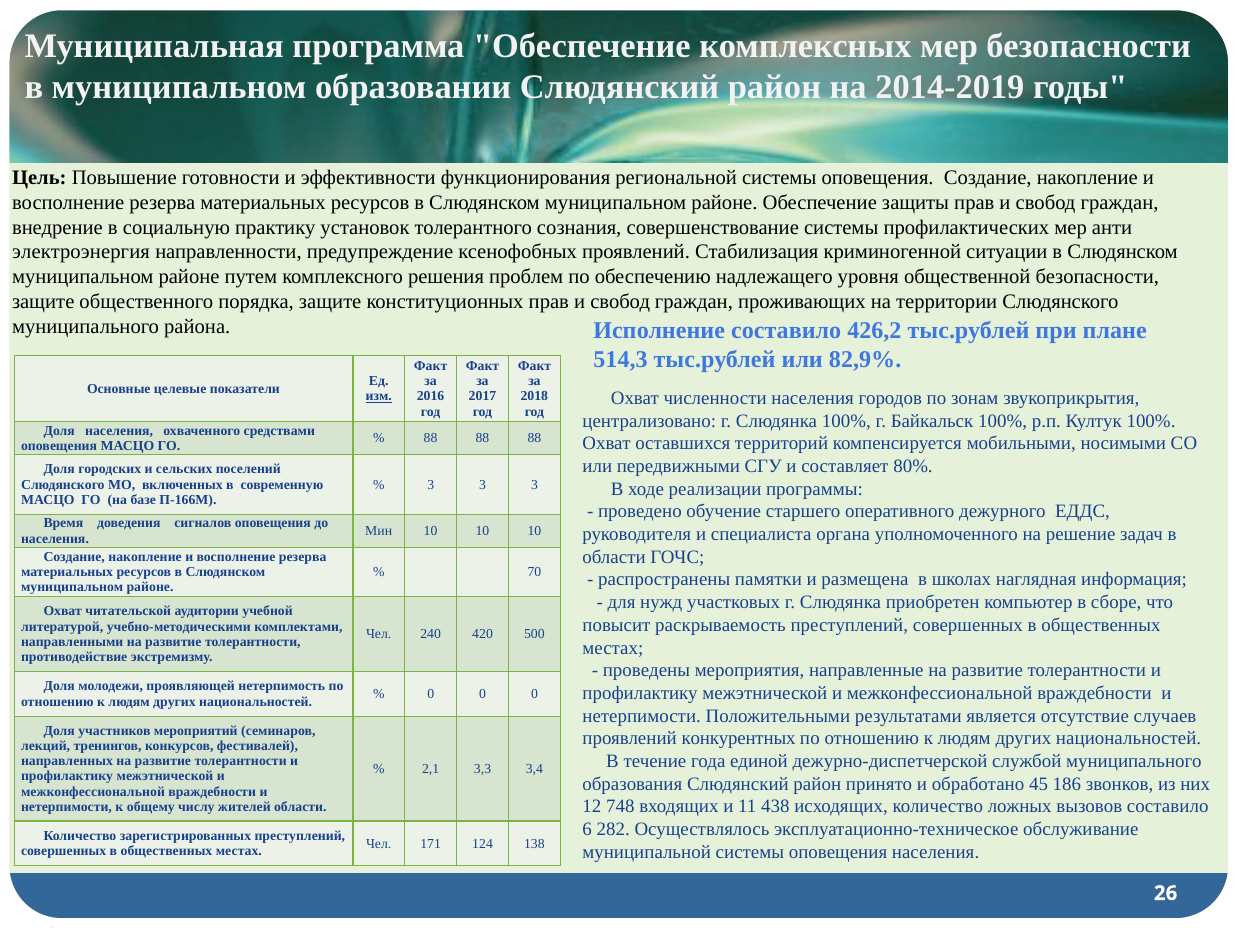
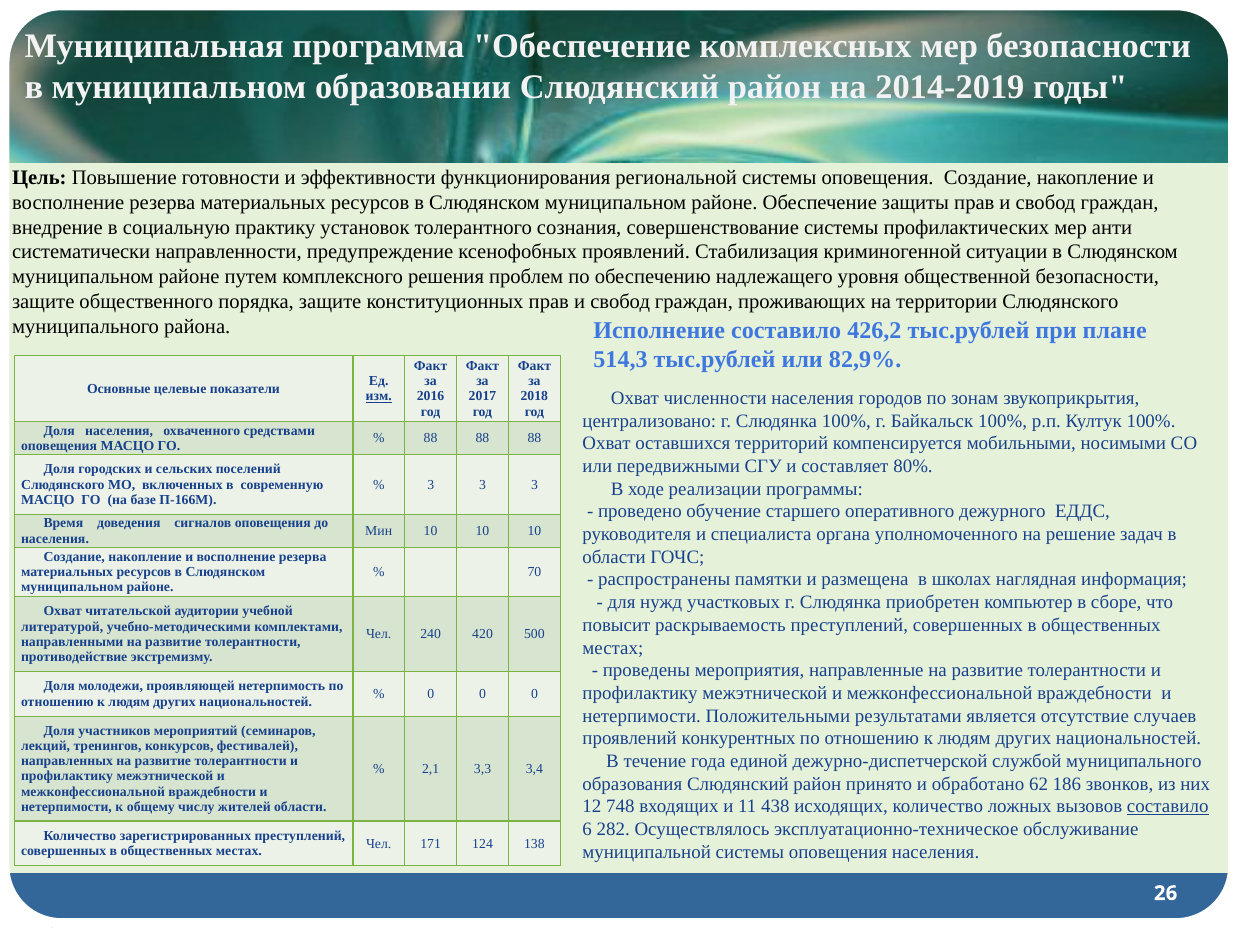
электроэнергия: электроэнергия -> систематически (81, 252)
45: 45 -> 62 (1039, 784)
составило underline: none -> present (1168, 807)
